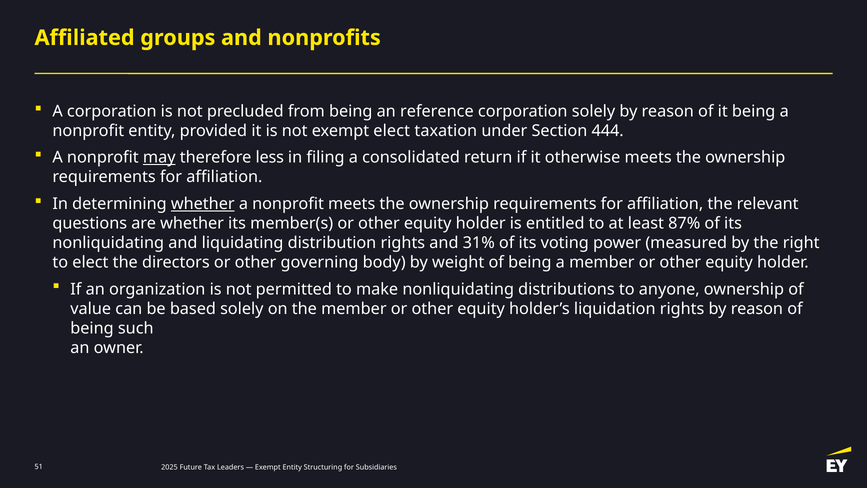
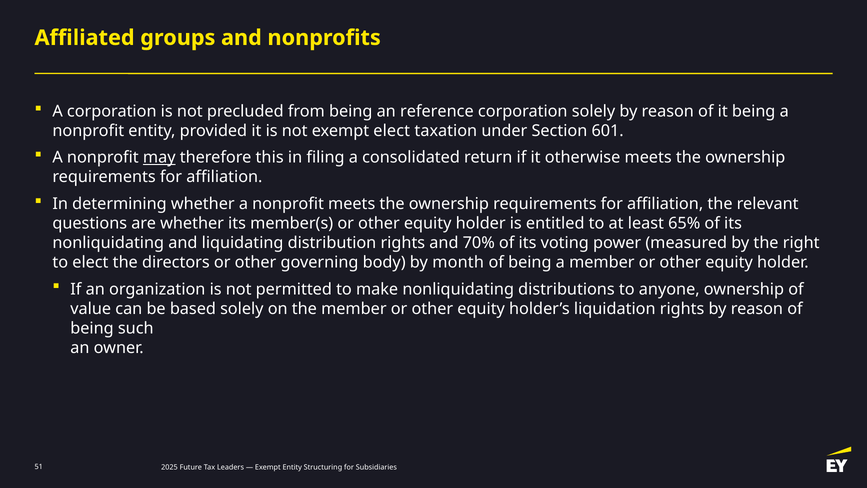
444: 444 -> 601 (608, 131)
less: less -> this (270, 157)
whether underline: present -> none (203, 204)
87%: 87% -> 65% (684, 223)
31%: 31% -> 70% (479, 243)
weight: weight -> month (458, 262)
